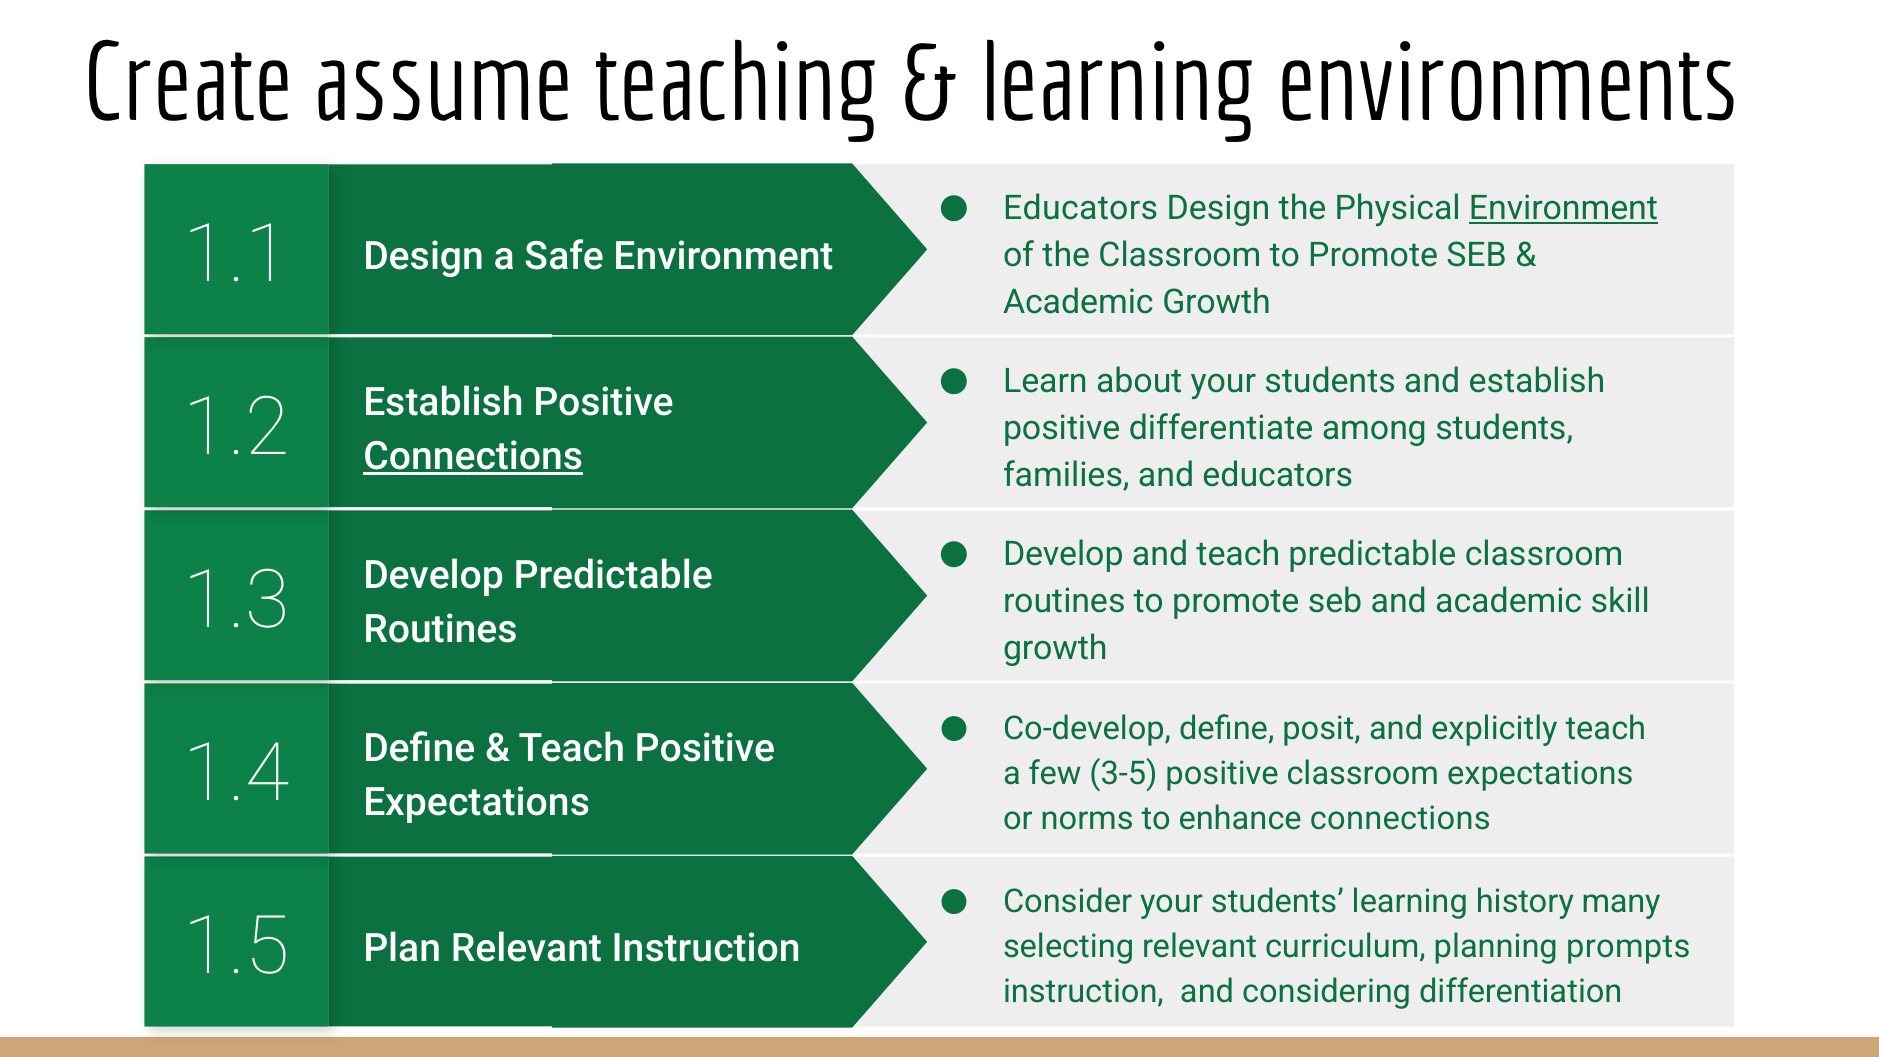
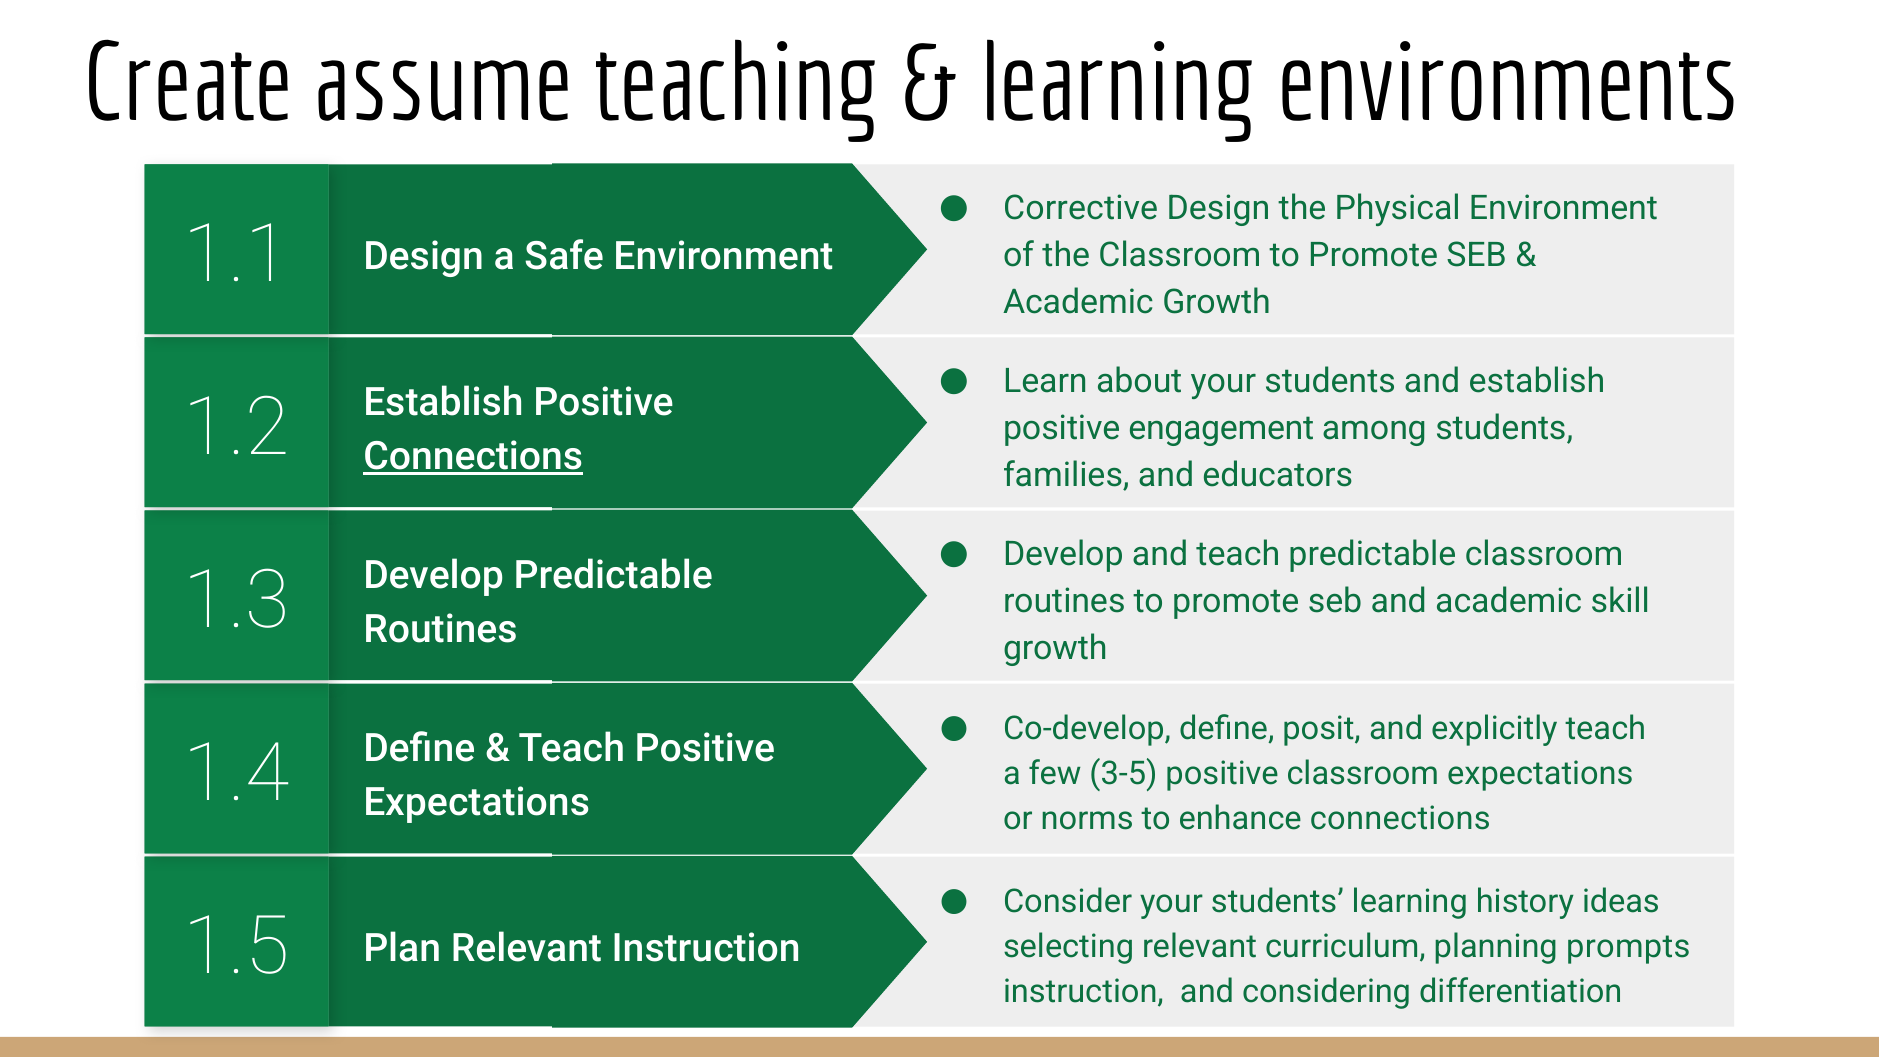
Educators: Educators -> Corrective (1081, 208)
Environment underline: present -> none (1563, 208)
differentiate: differentiate -> engagement (1221, 428)
many: many -> ideas (1621, 902)
